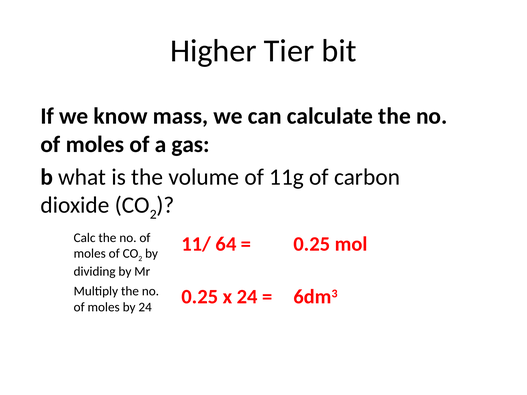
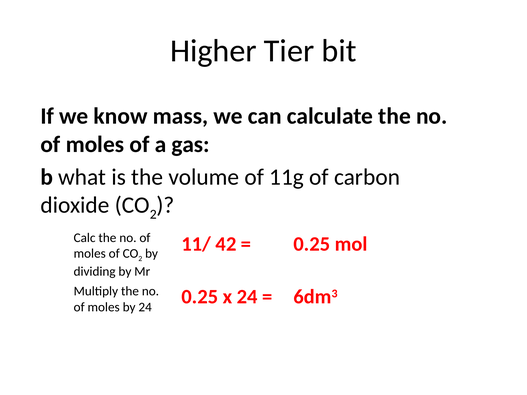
64: 64 -> 42 (226, 244)
